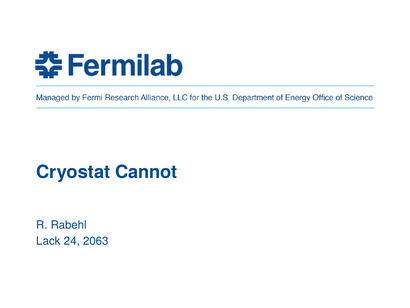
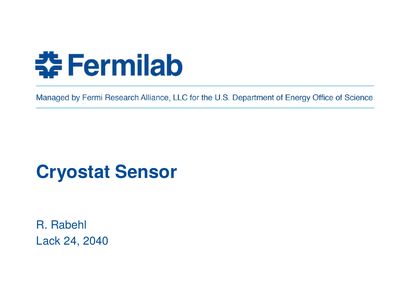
Cannot: Cannot -> Sensor (146, 172)
2063: 2063 -> 2040 (96, 241)
